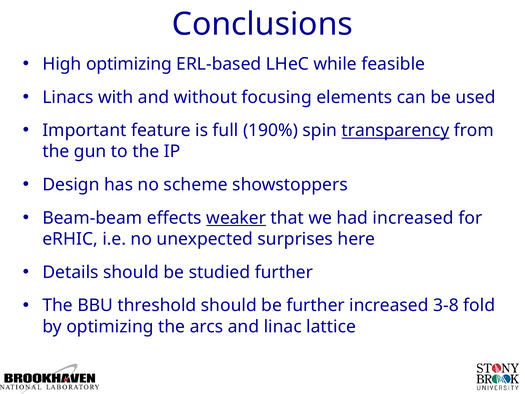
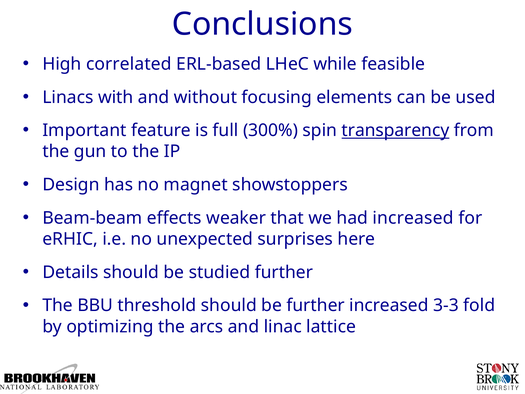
High optimizing: optimizing -> correlated (129, 64)
190%: 190% -> 300% (271, 130)
scheme: scheme -> magnet (196, 185)
weaker underline: present -> none (236, 218)
3-8: 3-8 -> 3-3 (446, 305)
